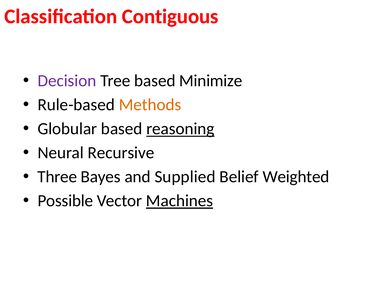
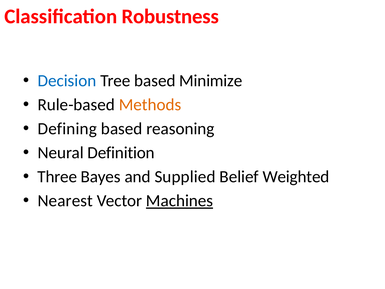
Contiguous: Contiguous -> Robustness (170, 16)
Decision colour: purple -> blue (67, 81)
Globular: Globular -> Defining (67, 129)
reasoning underline: present -> none (180, 129)
Recursive: Recursive -> Definition (121, 153)
Possible: Possible -> Nearest (65, 201)
